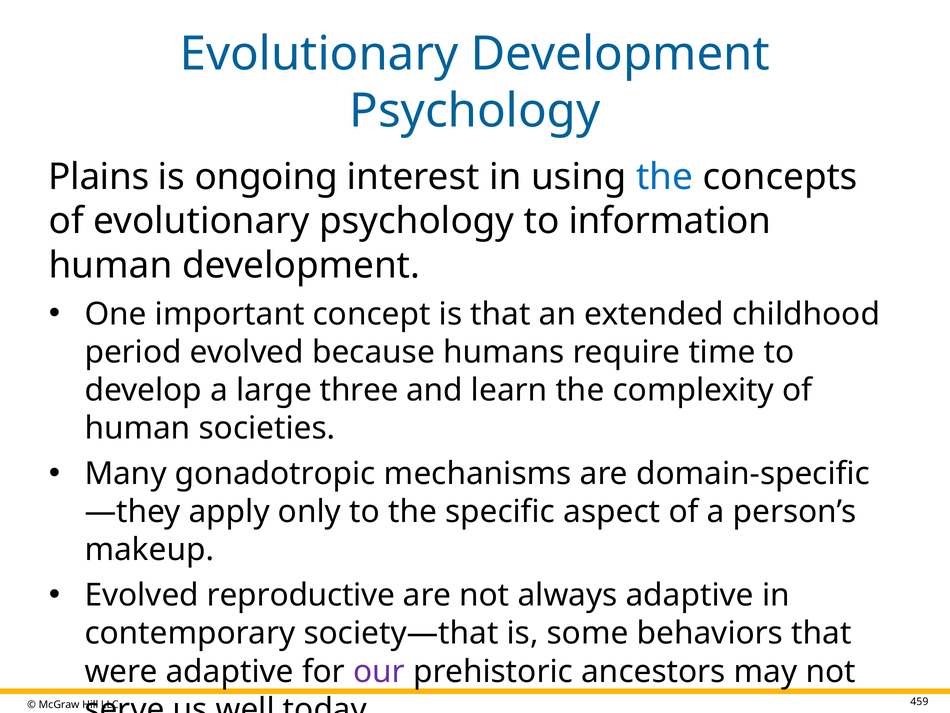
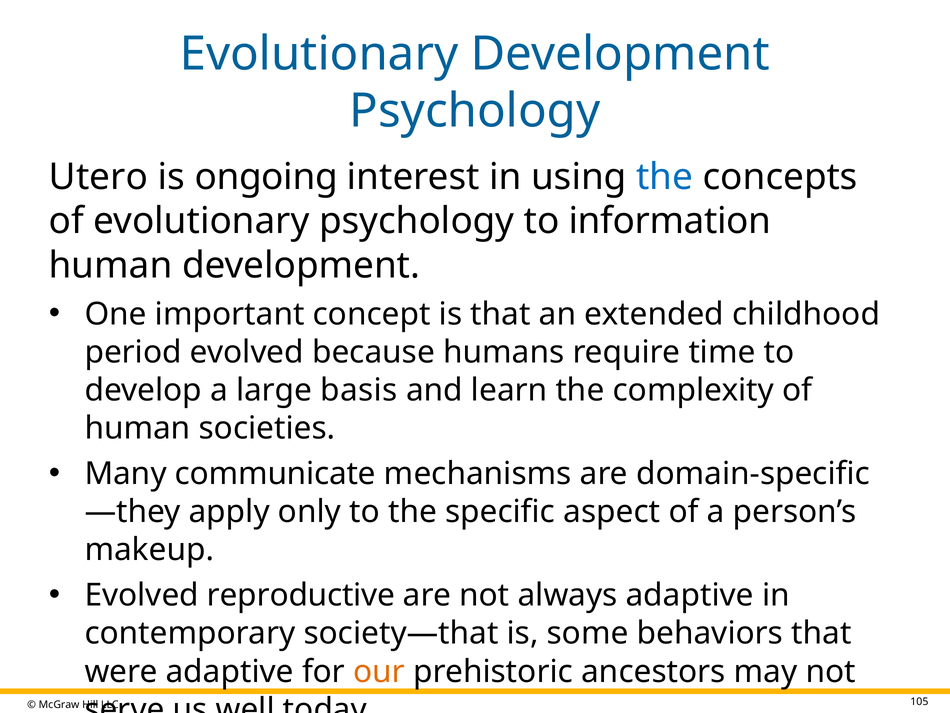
Plains: Plains -> Utero (99, 177)
three: three -> basis (359, 390)
gonadotropic: gonadotropic -> communicate (275, 473)
our colour: purple -> orange (379, 671)
459: 459 -> 105 (919, 702)
